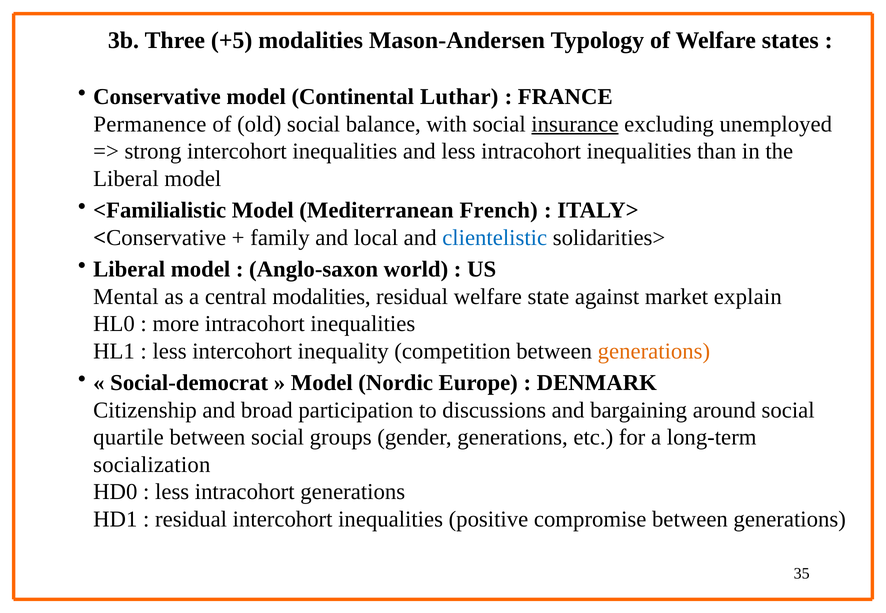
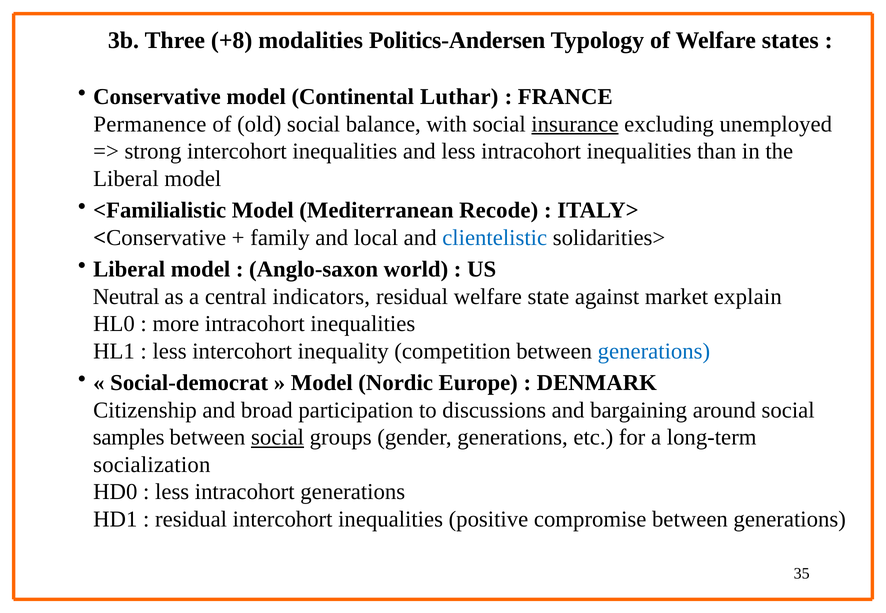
+5: +5 -> +8 (232, 41)
Mason-Andersen: Mason-Andersen -> Politics-Andersen (457, 41)
French: French -> Recode (499, 210)
Mental: Mental -> Neutral (126, 297)
central modalities: modalities -> indicators (321, 297)
generations colour: orange -> blue (654, 351)
quartile: quartile -> samples (129, 438)
social underline: none -> present (278, 438)
